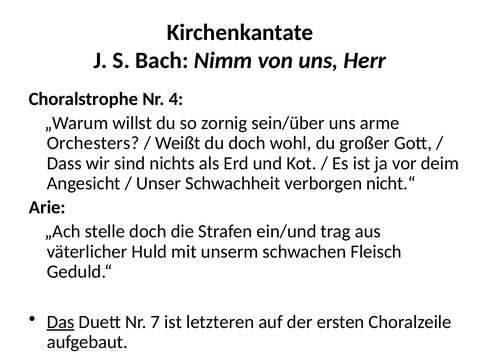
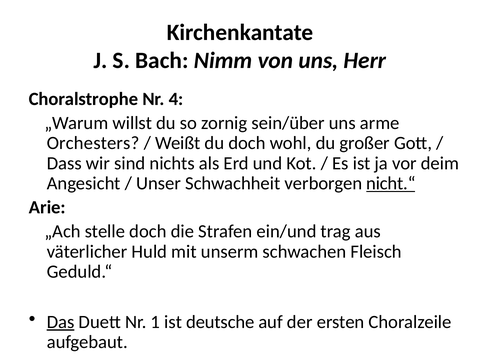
nicht.“ underline: none -> present (391, 183)
7: 7 -> 1 (155, 322)
letzteren: letzteren -> deutsche (220, 322)
